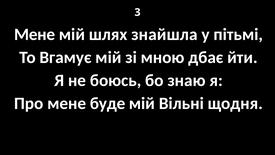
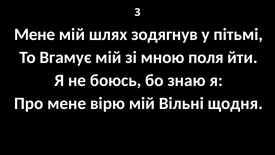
знайшла: знайшла -> зодягнув (165, 34)
дбає: дбає -> поля (206, 57)
буде: буде -> вірю (108, 103)
